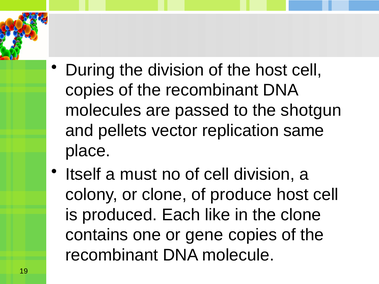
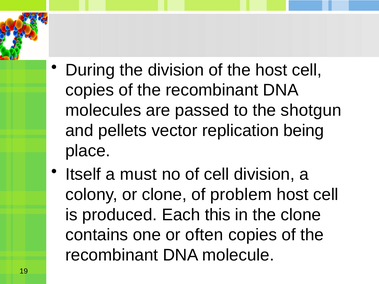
same: same -> being (304, 131)
produce: produce -> problem (241, 195)
like: like -> this (218, 215)
gene: gene -> often (204, 235)
